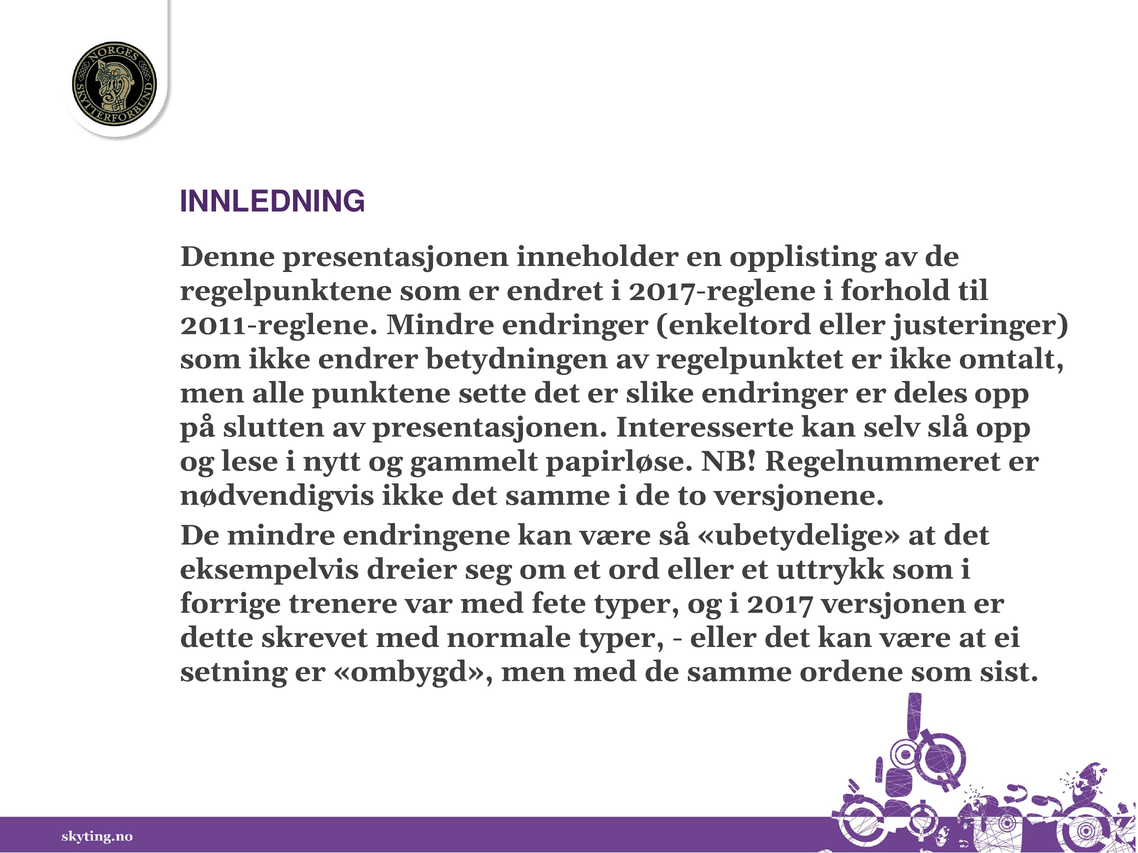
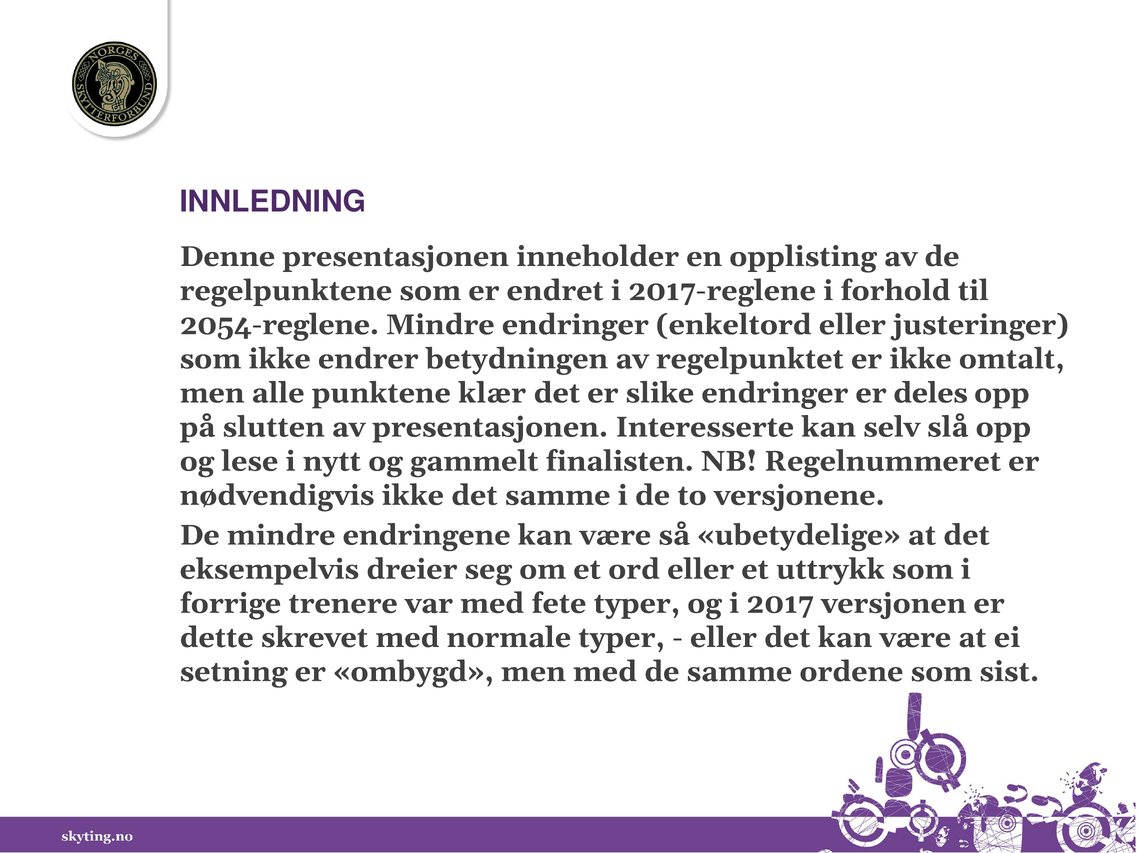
2011-reglene: 2011-reglene -> 2054-reglene (279, 325)
sette: sette -> klær (492, 393)
papirløse: papirløse -> finalisten (620, 462)
